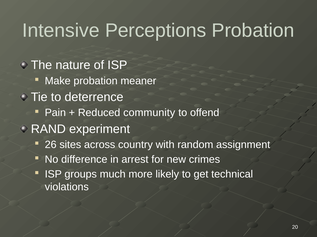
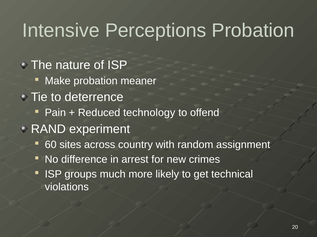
community: community -> technology (149, 113)
26: 26 -> 60 (51, 145)
